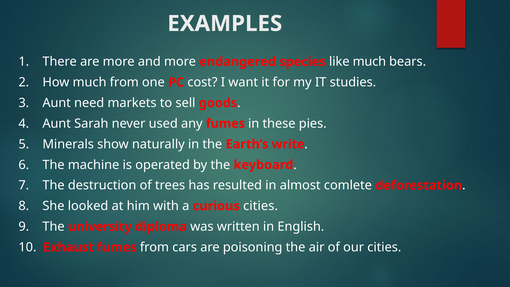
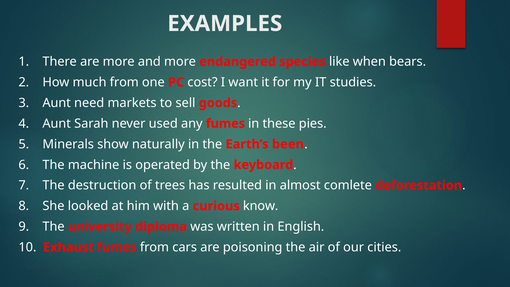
like much: much -> when (369, 62)
write: write -> been (288, 144)
curious cities: cities -> know (261, 206)
